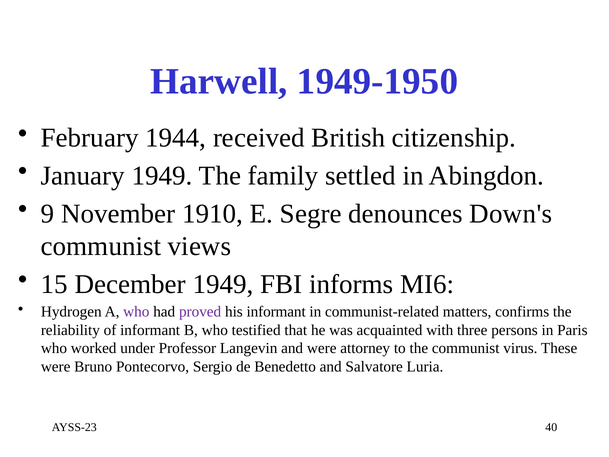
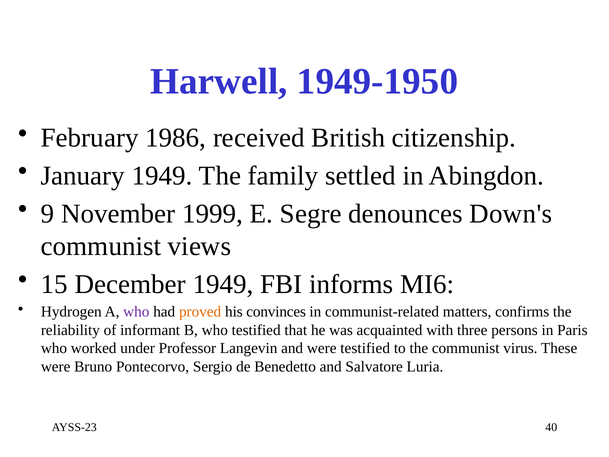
1944: 1944 -> 1986 (176, 138)
1910: 1910 -> 1999 (213, 214)
proved colour: purple -> orange (200, 312)
his informant: informant -> convinces (276, 312)
were attorney: attorney -> testified (365, 348)
